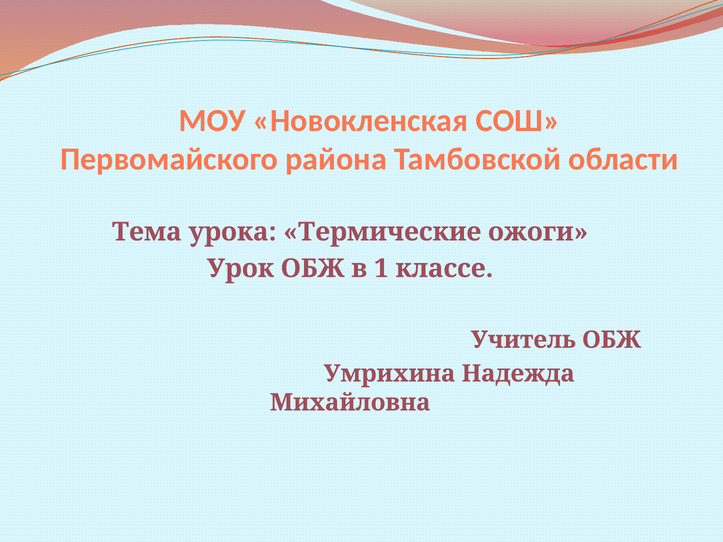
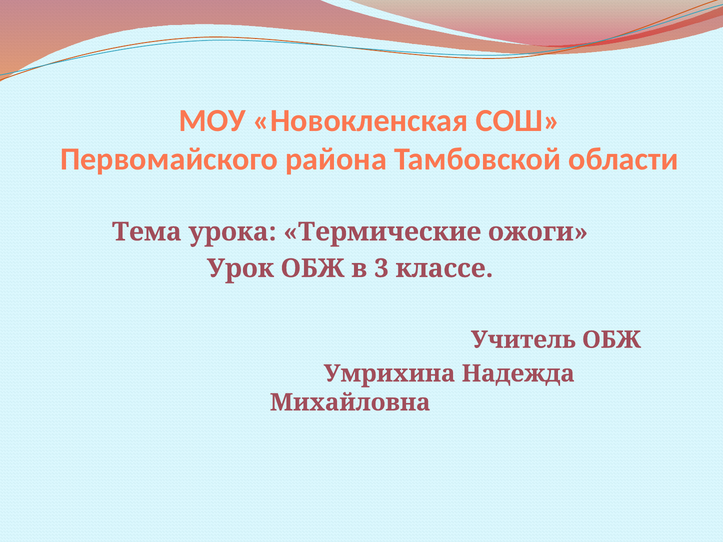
1: 1 -> 3 (381, 269)
